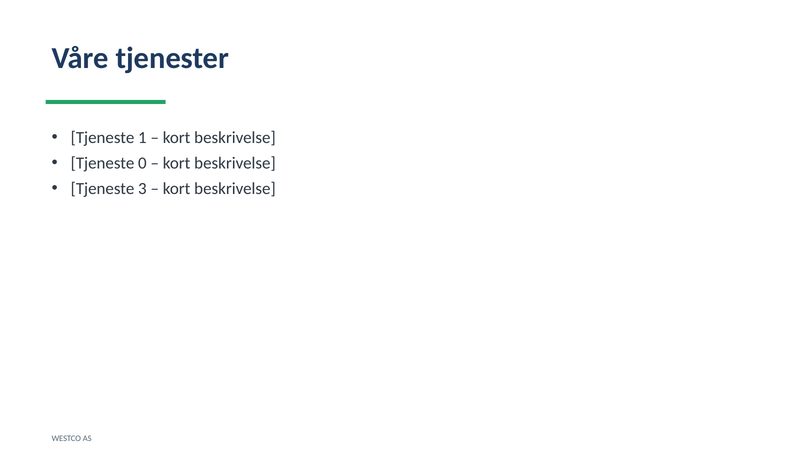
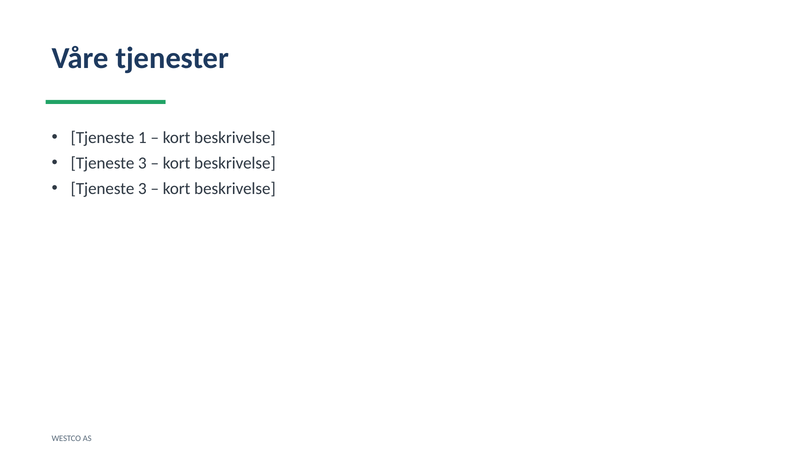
0: 0 -> 3 (142, 163)
